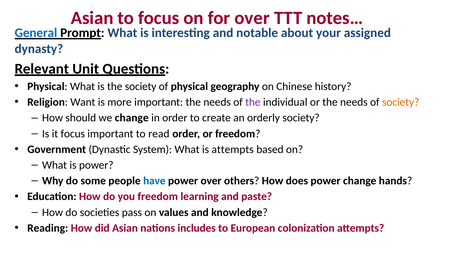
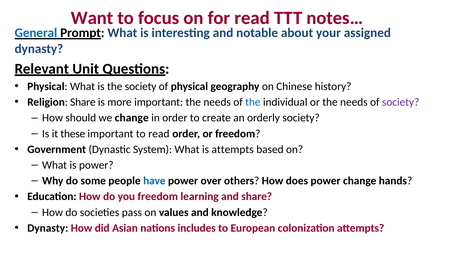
Asian: Asian -> Want (92, 18)
for over: over -> read (252, 18)
Religion Want: Want -> Share (83, 102)
the colour: purple -> blue (253, 102)
society colour: orange -> purple (401, 102)
it focus: focus -> these (73, 134)
and paste: paste -> share (257, 197)
Reading: Reading -> Dynasty (48, 228)
